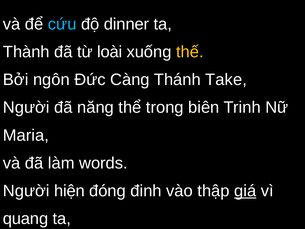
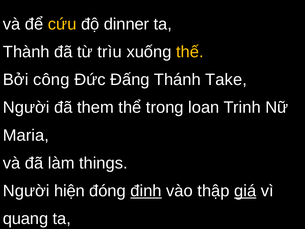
cứu colour: light blue -> yellow (62, 24)
loài: loài -> trìu (110, 52)
ngôn: ngôn -> công (51, 80)
Càng: Càng -> Đấng (130, 80)
năng: năng -> them (96, 107)
biên: biên -> loan (204, 107)
words: words -> things (103, 163)
đinh underline: none -> present (146, 191)
